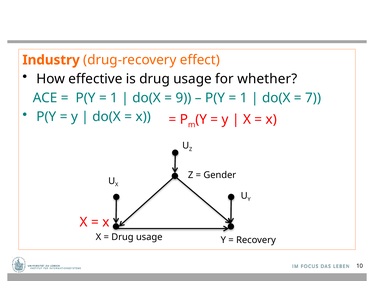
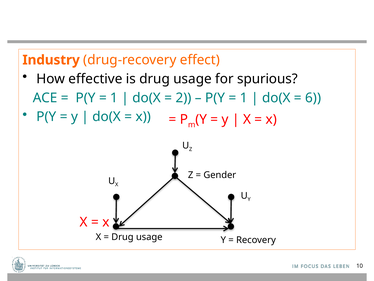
whether: whether -> spurious (267, 79)
9: 9 -> 2 (184, 98)
7: 7 -> 6 (313, 98)
